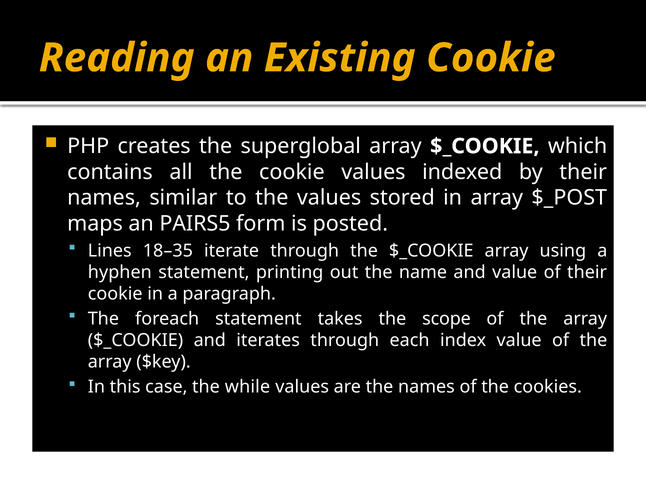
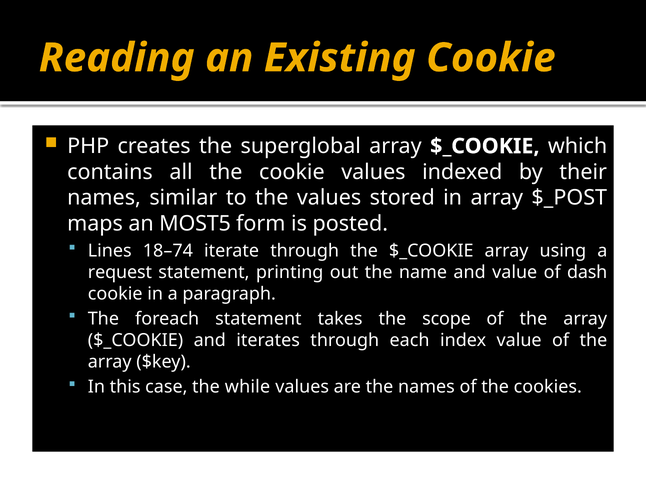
PAIRS5: PAIRS5 -> MOST5 (195, 224)
18–35: 18–35 -> 18–74 (168, 251)
hyphen: hyphen -> request (120, 272)
of their: their -> dash (587, 272)
